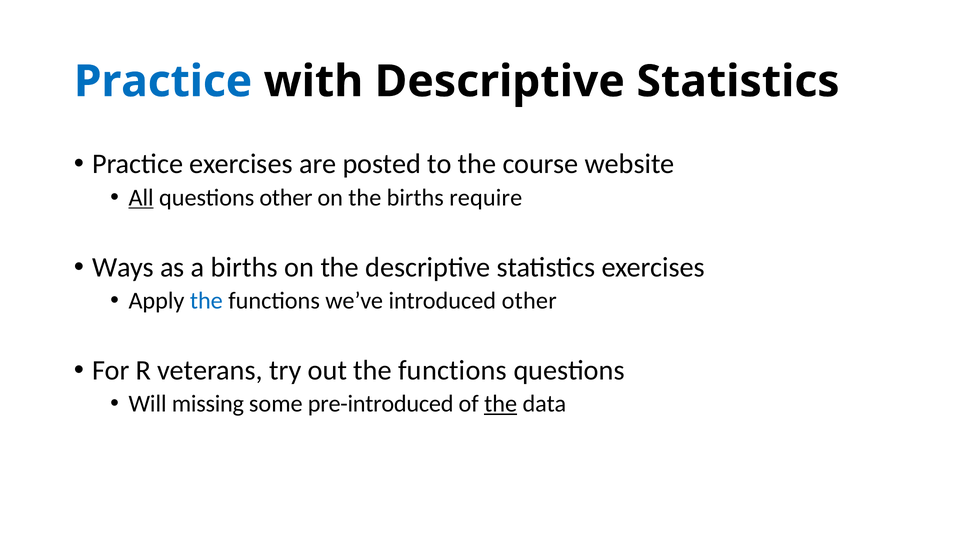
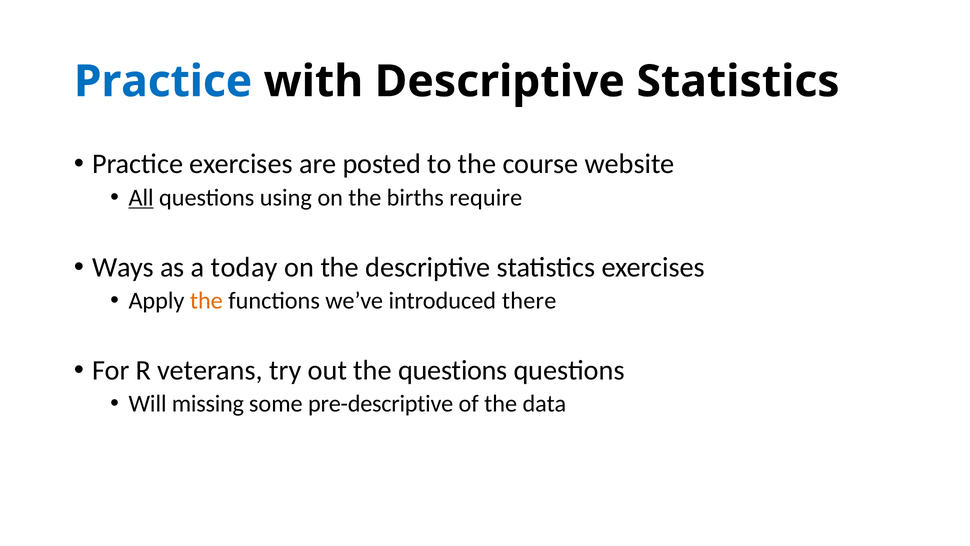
questions other: other -> using (286, 197)
a births: births -> today (244, 267)
the colour: blue -> orange (206, 301)
introduced other: other -> there (529, 301)
out the functions: functions -> questions (453, 370)
pre-introduced: pre-introduced -> pre-descriptive (381, 404)
the underline: present -> none (501, 404)
